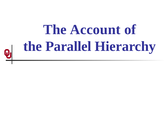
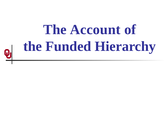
Parallel: Parallel -> Funded (68, 46)
